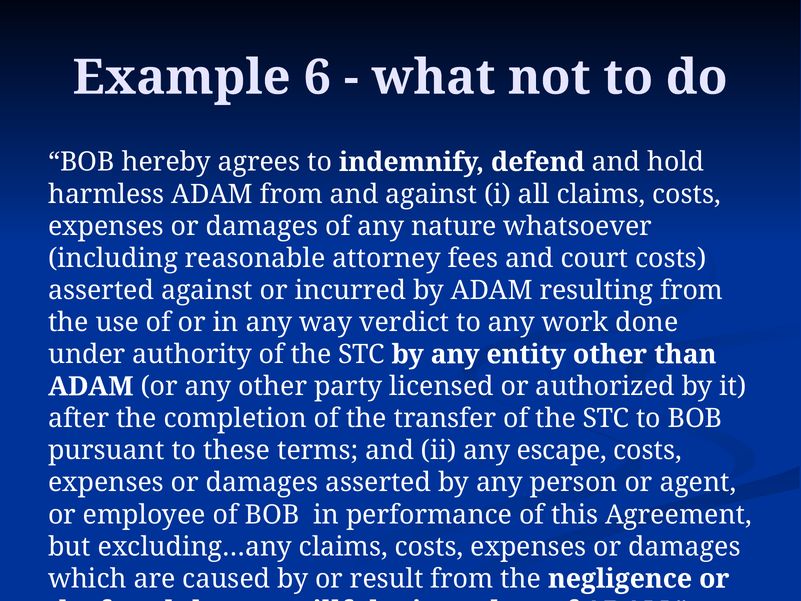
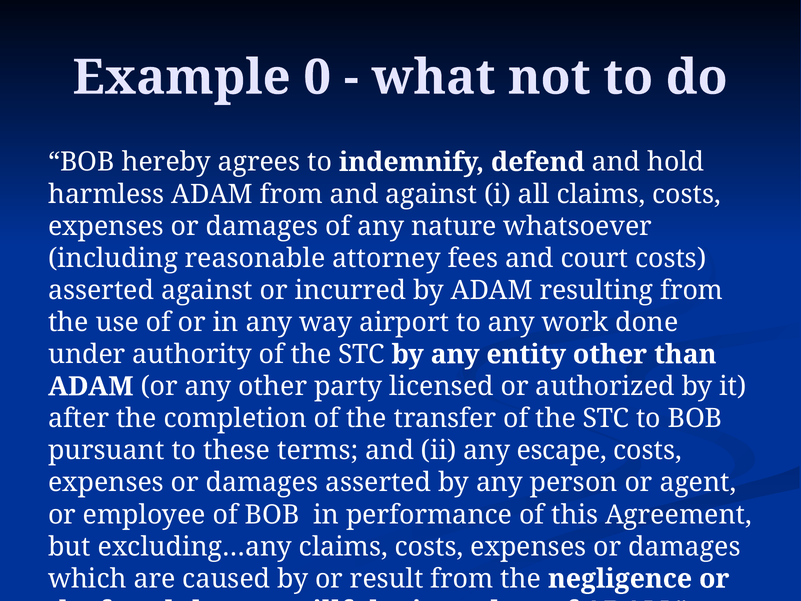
6: 6 -> 0 (317, 78)
verdict: verdict -> airport (404, 322)
